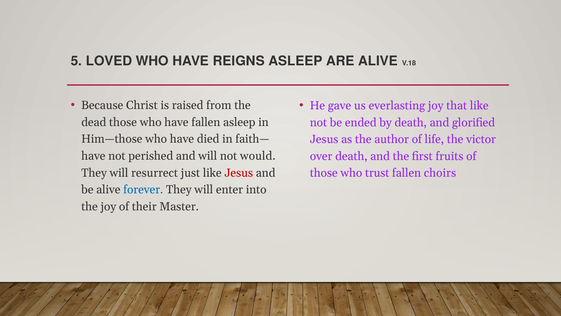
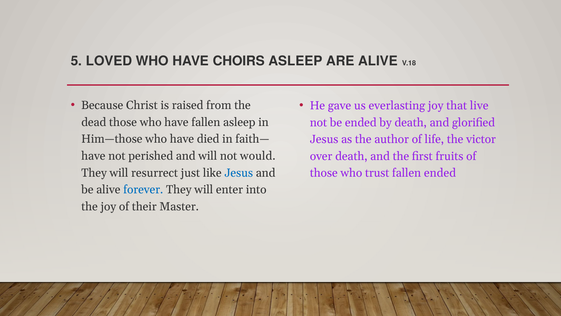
REIGNS: REIGNS -> CHOIRS (239, 61)
that like: like -> live (479, 106)
Jesus colour: red -> blue (239, 173)
fallen choirs: choirs -> ended (440, 173)
